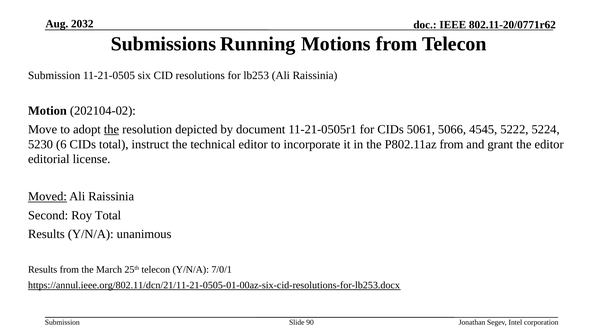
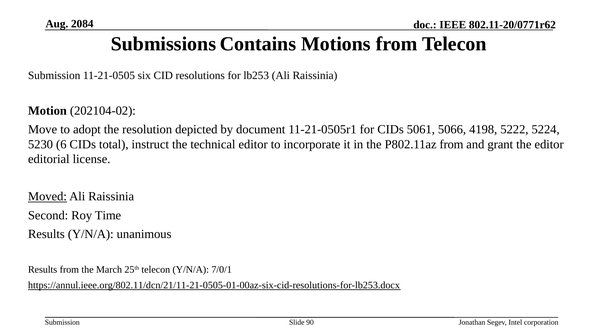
2032: 2032 -> 2084 (82, 24)
Running: Running -> Contains (258, 44)
the underline: present -> none (111, 129)
4545: 4545 -> 4198 (483, 129)
Roy Total: Total -> Time (108, 215)
